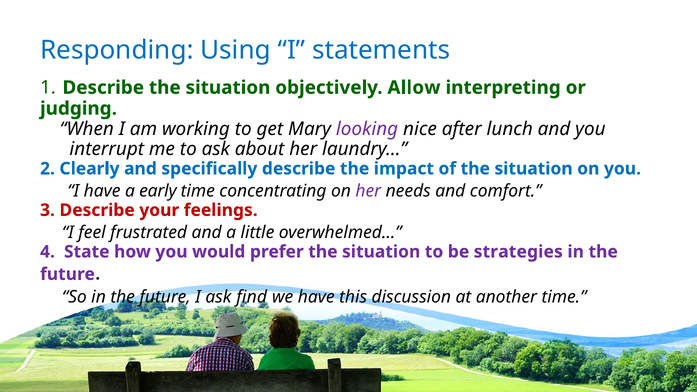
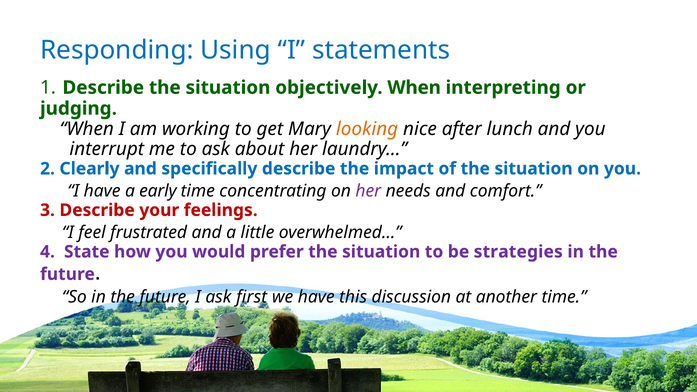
objectively Allow: Allow -> When (414, 88)
looking colour: purple -> orange (367, 129)
find: find -> first (252, 297)
